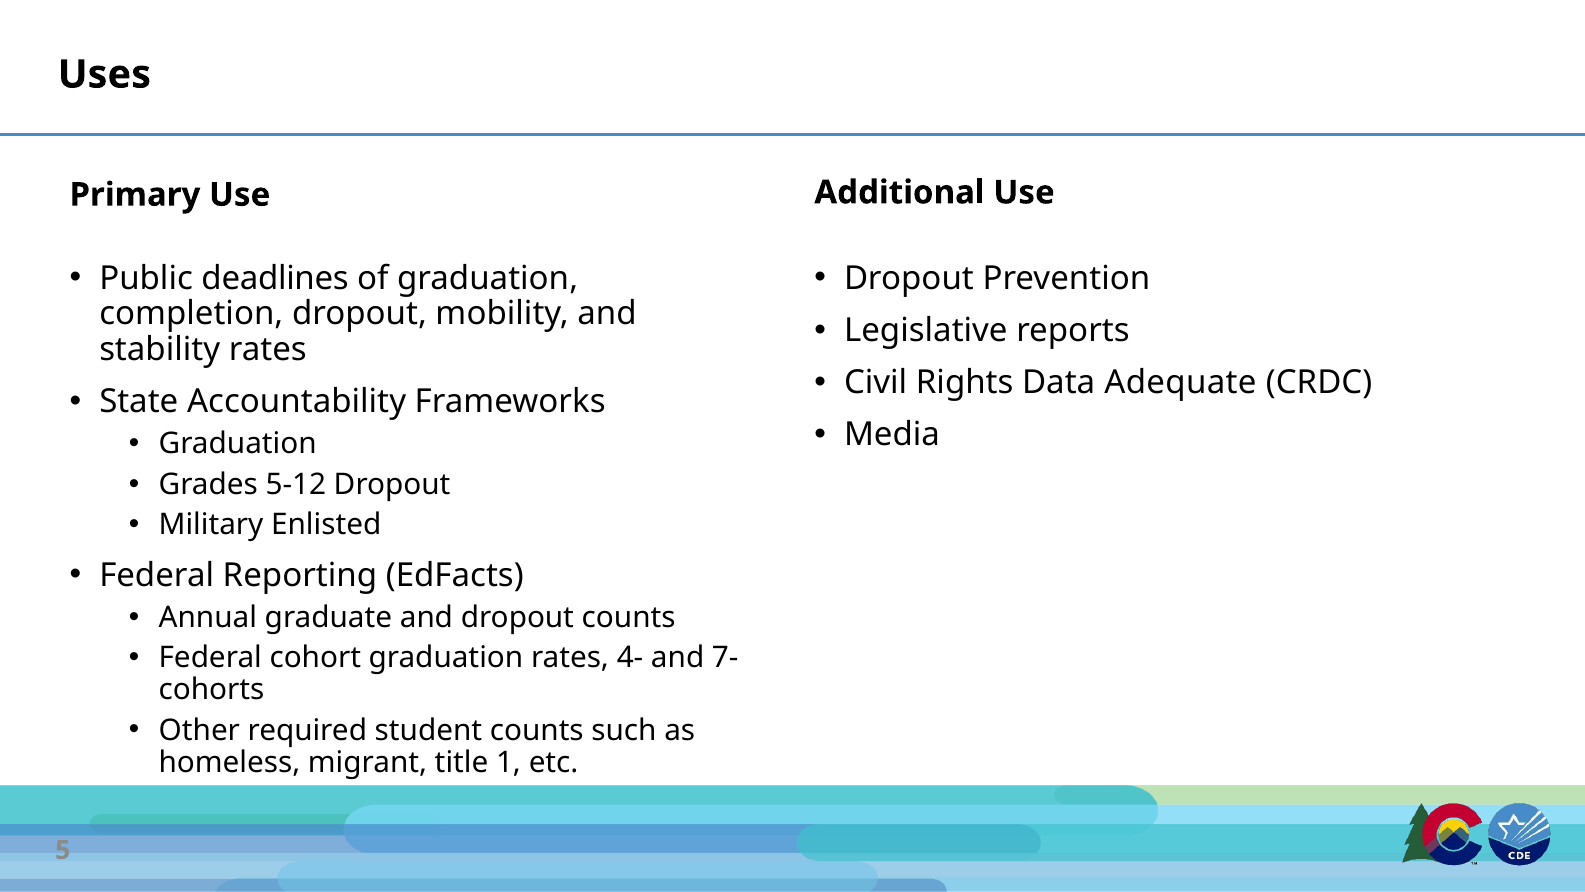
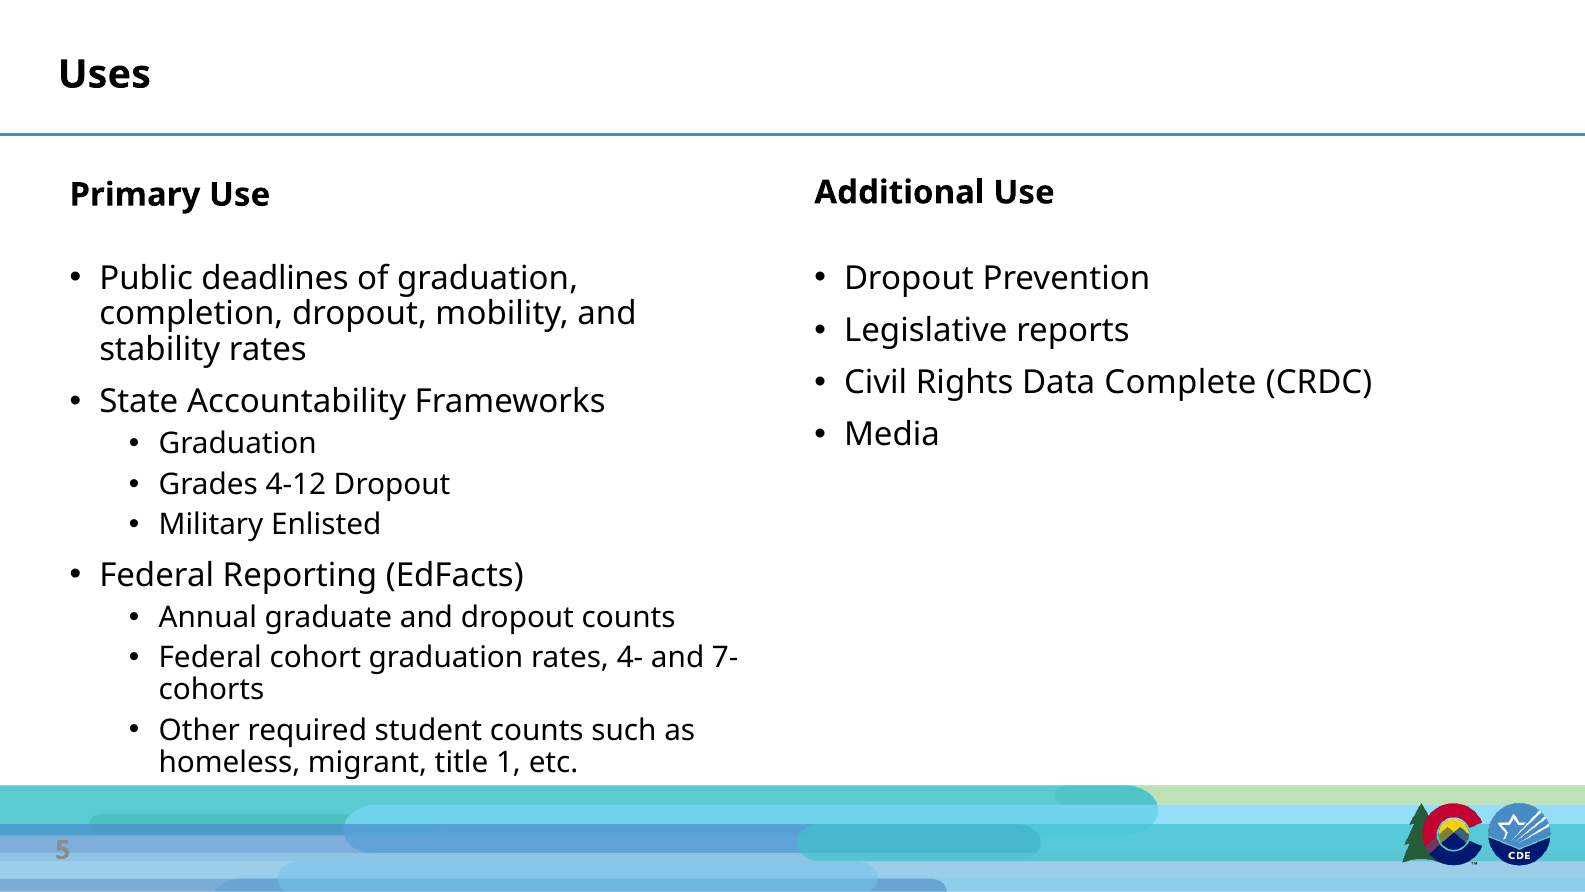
Adequate: Adequate -> Complete (1180, 383)
5-12: 5-12 -> 4-12 (296, 484)
